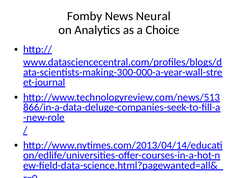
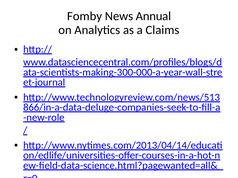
Neural: Neural -> Annual (153, 16)
Choice: Choice -> Claims (163, 30)
